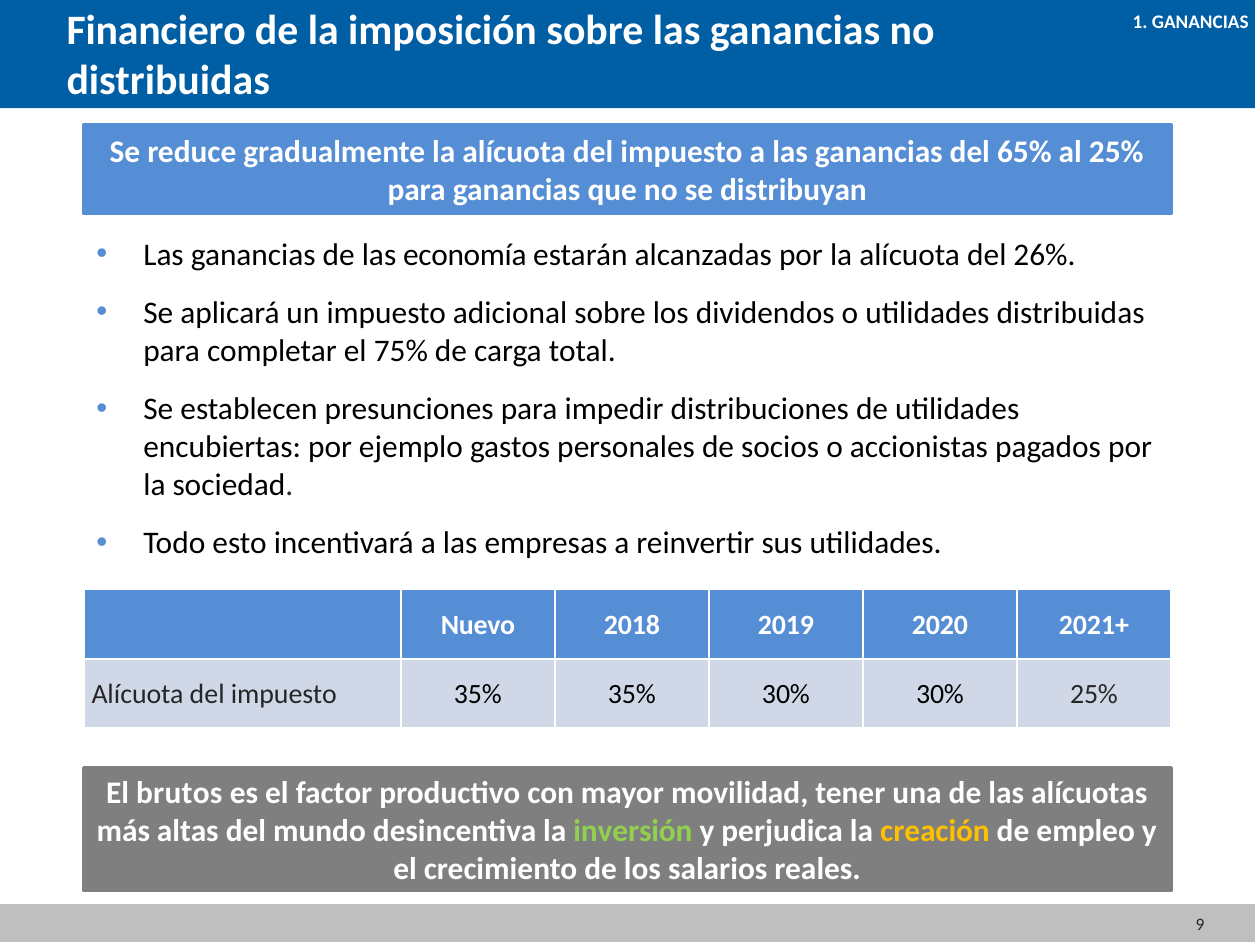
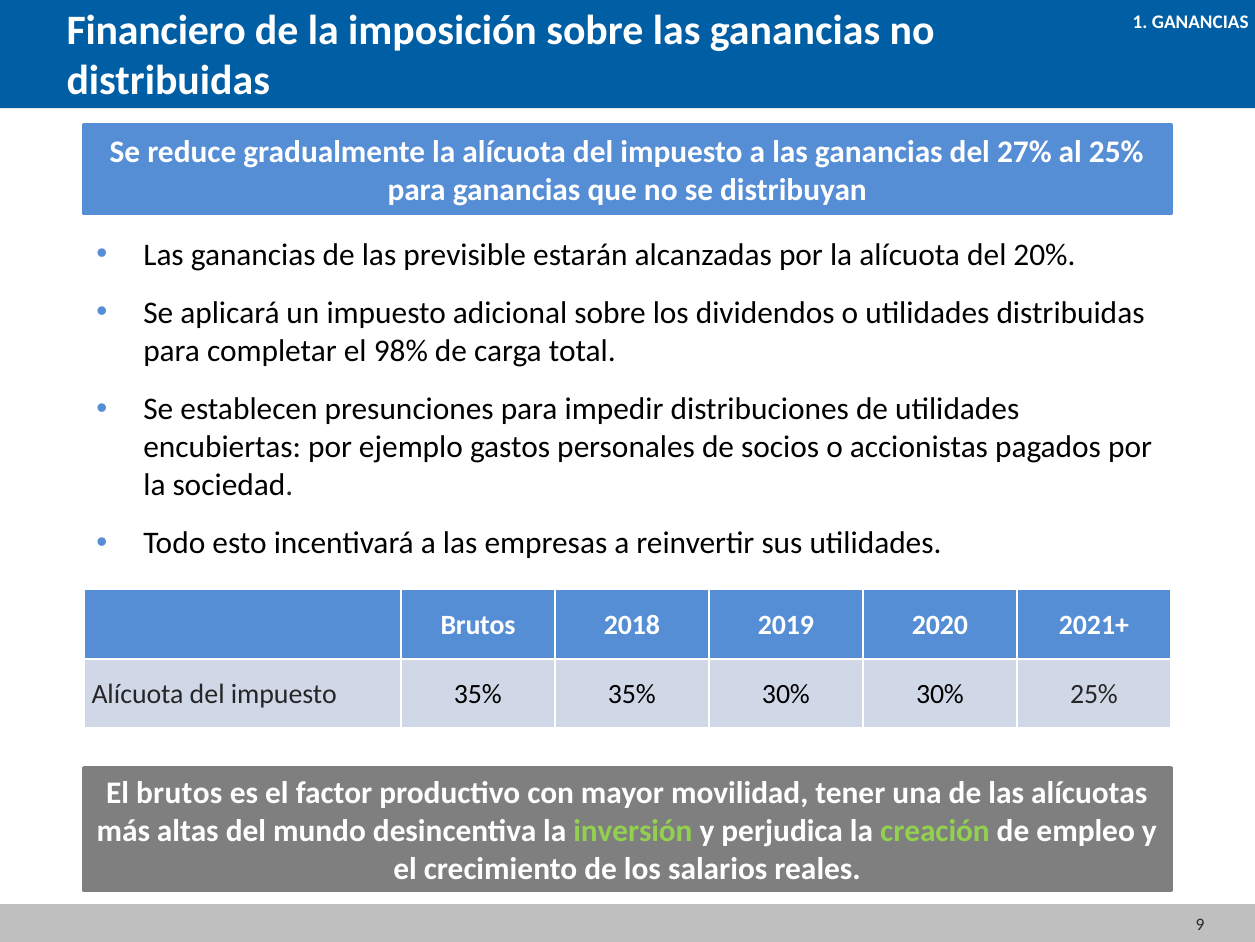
65%: 65% -> 27% (1024, 152)
economía: economía -> previsible (465, 254)
26%: 26% -> 20% (1044, 254)
75%: 75% -> 98% (401, 351)
Nuevo: Nuevo -> Brutos (478, 625)
creación colour: yellow -> light green (935, 831)
